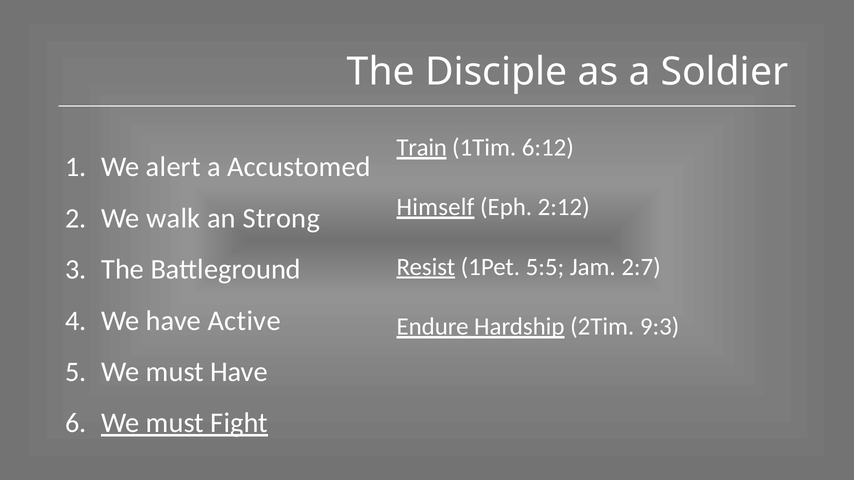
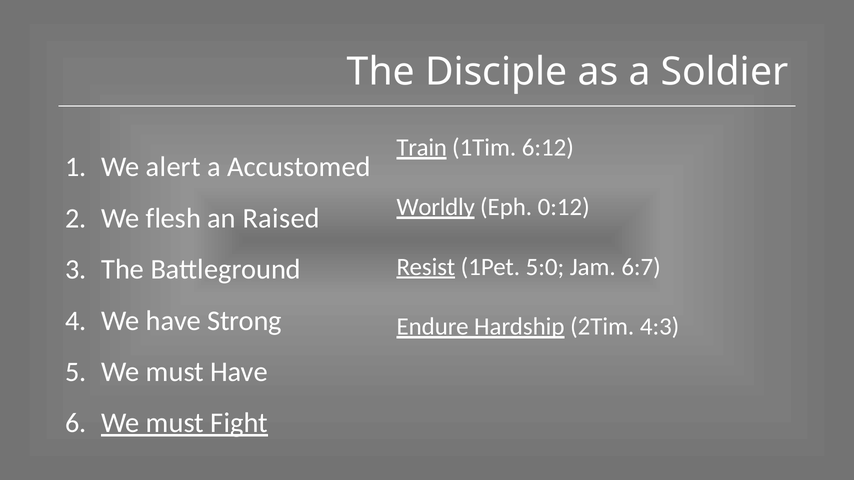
Himself: Himself -> Worldly (436, 207)
2:12: 2:12 -> 0:12 (564, 207)
walk: walk -> flesh (173, 218)
Strong: Strong -> Raised (281, 218)
5:5: 5:5 -> 5:0 (545, 267)
2:7: 2:7 -> 6:7 (641, 267)
Active: Active -> Strong (244, 321)
9:3: 9:3 -> 4:3 (660, 327)
